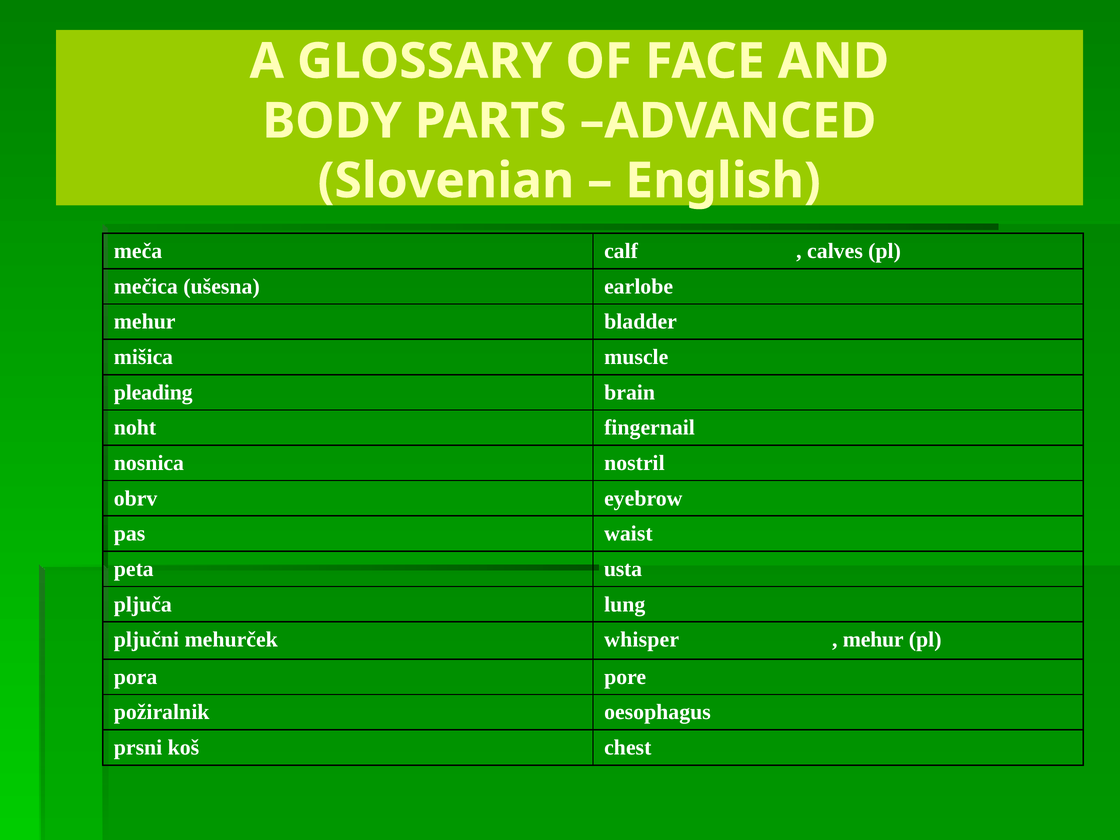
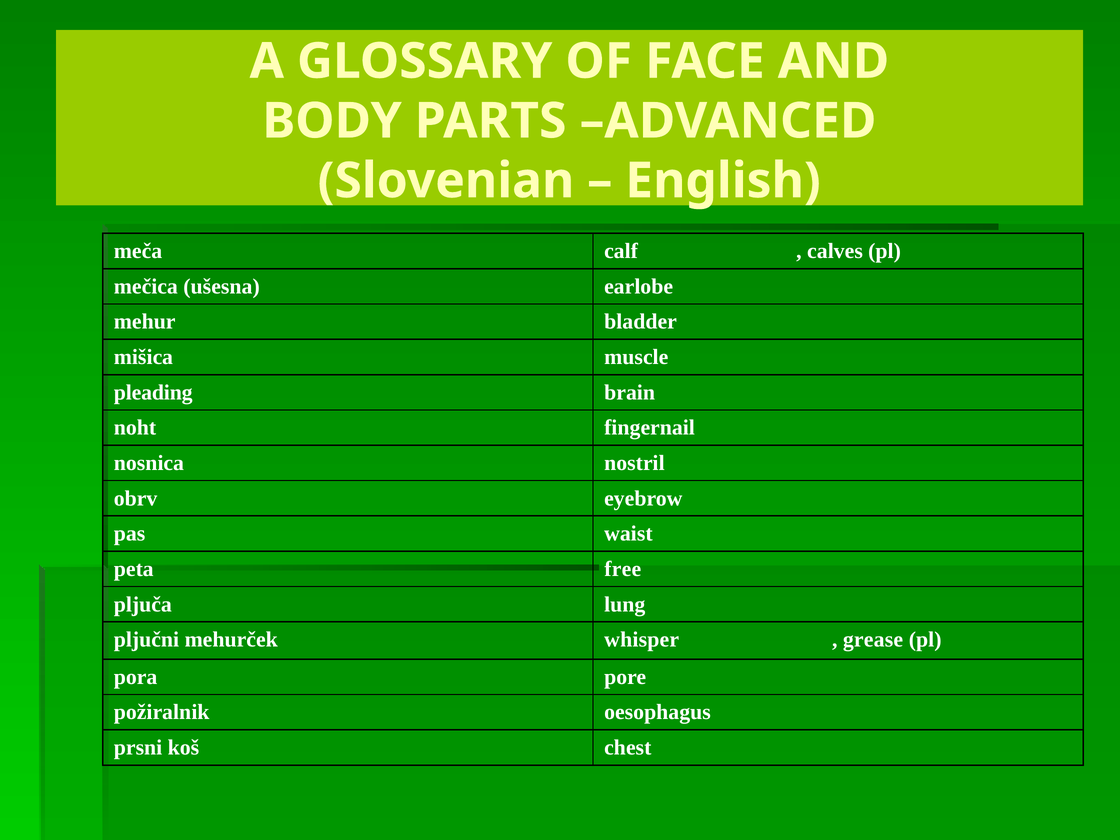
usta: usta -> free (623, 569)
mehur: mehur -> grease (873, 640)
